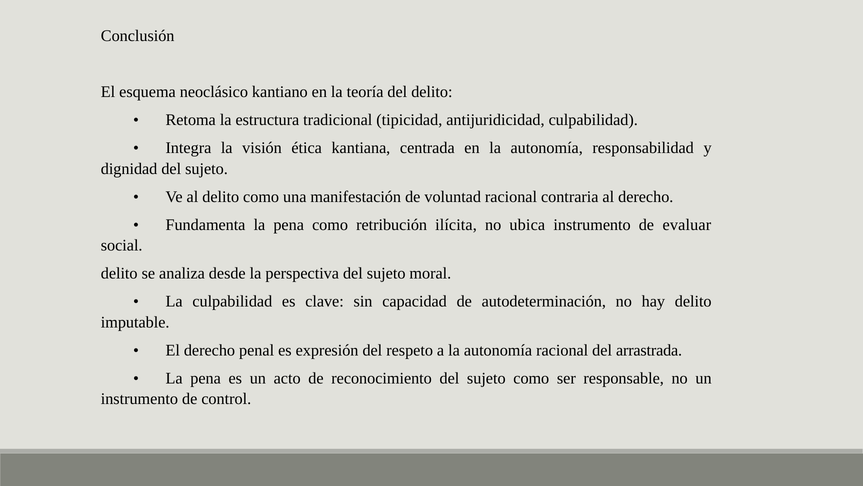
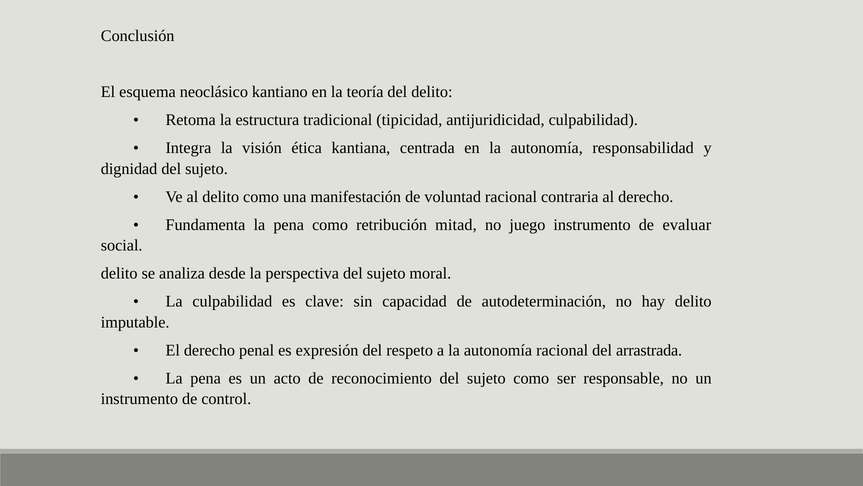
ilícita: ilícita -> mitad (456, 224)
ubica: ubica -> juego (527, 224)
